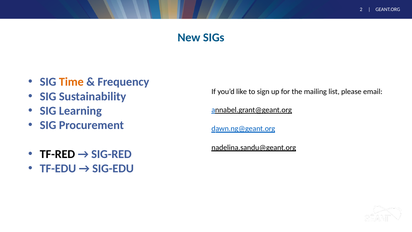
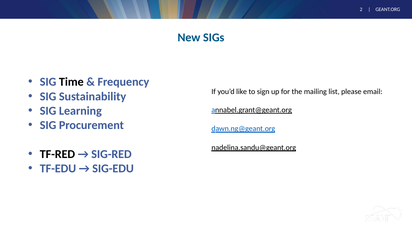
Time colour: orange -> black (71, 82)
